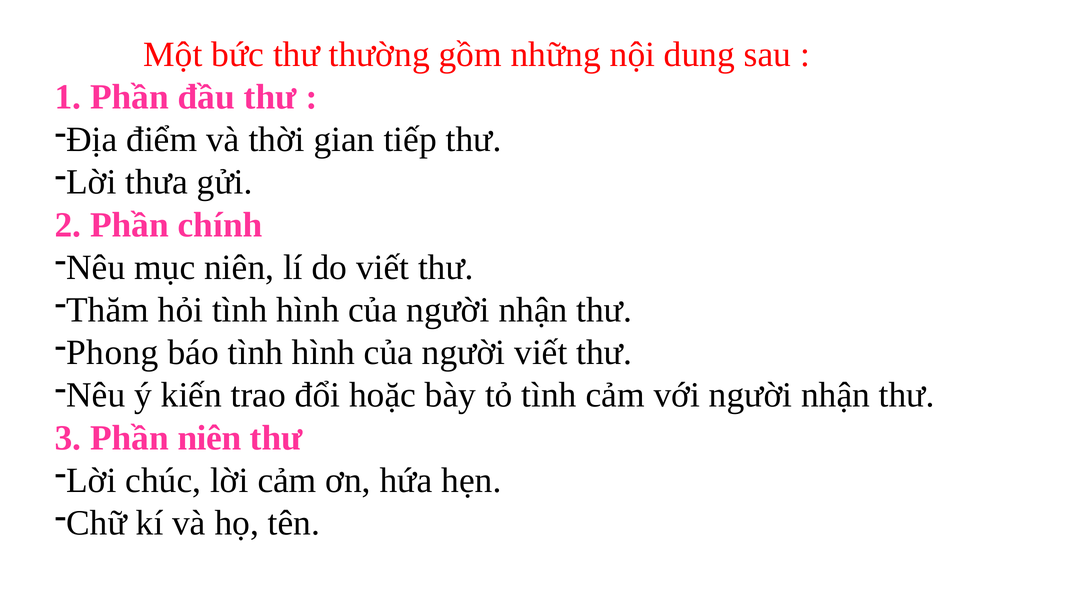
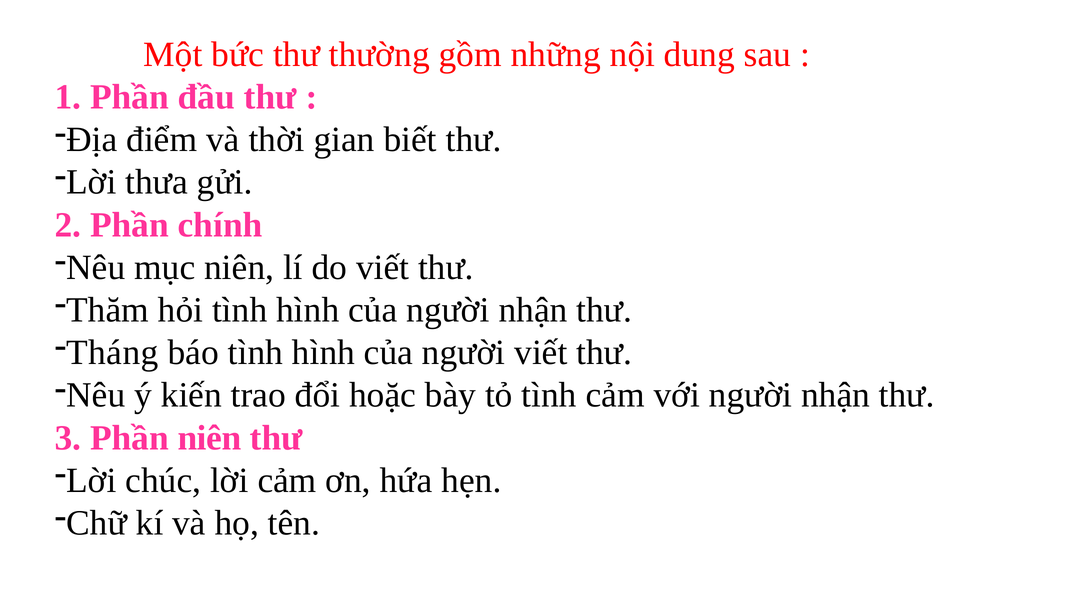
tiếp: tiếp -> biết (410, 140)
Phong: Phong -> Tháng (112, 353)
